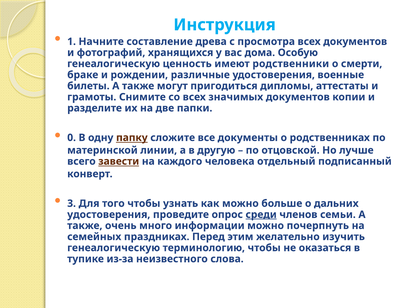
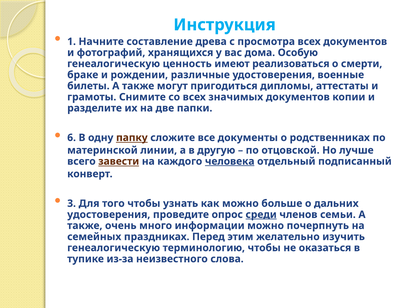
родственники: родственники -> реализоваться (291, 64)
0: 0 -> 6 (72, 137)
человека underline: none -> present (230, 161)
